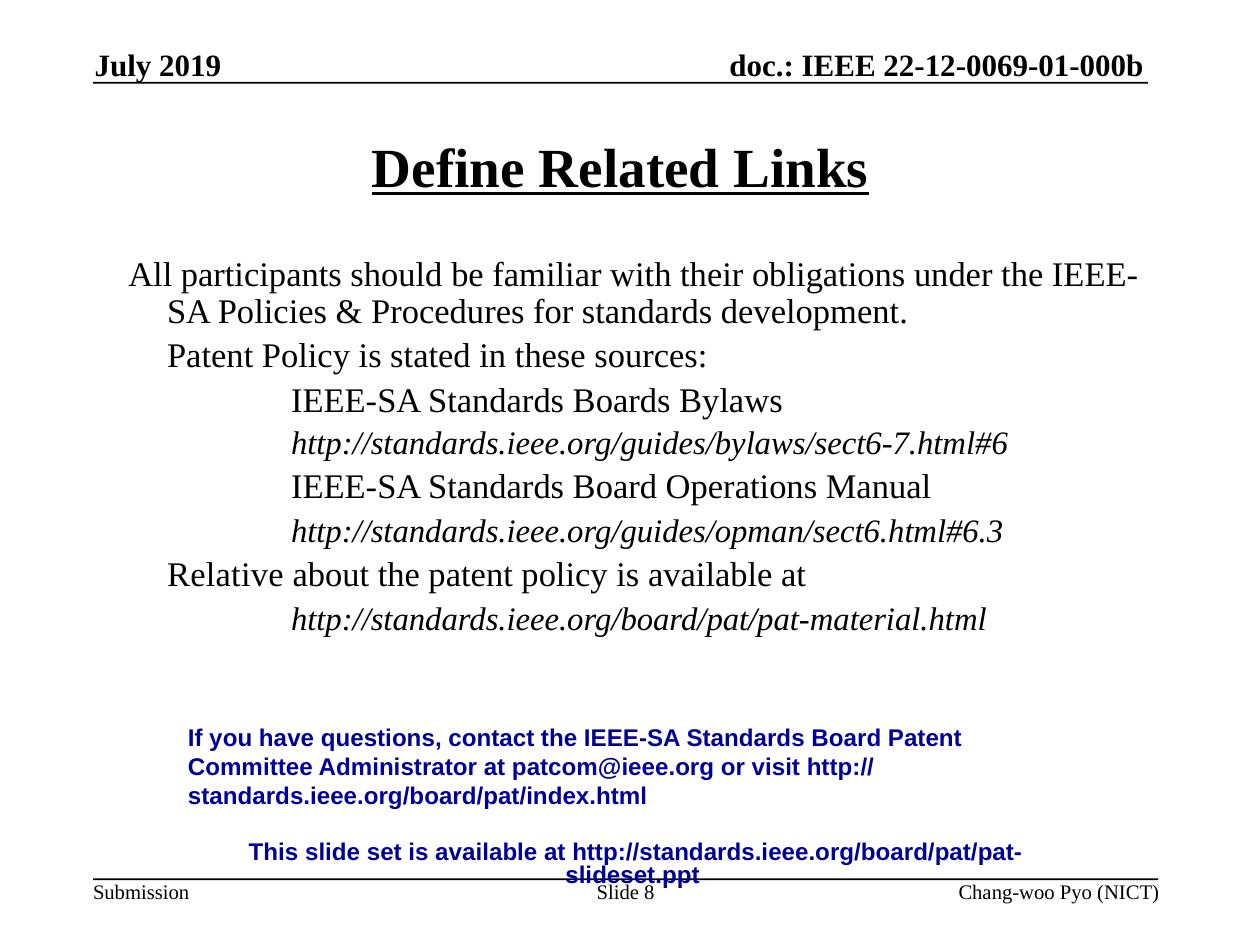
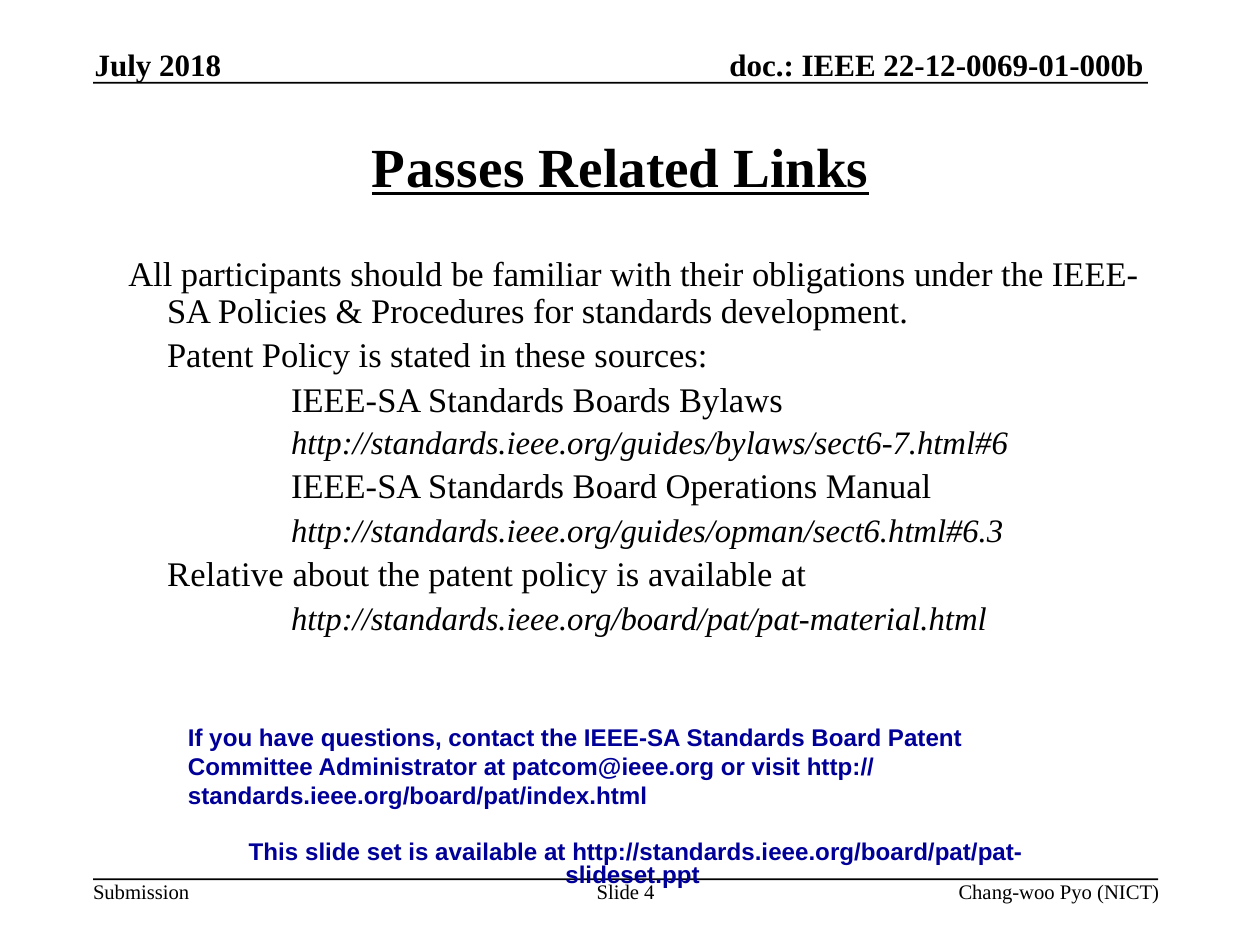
2019: 2019 -> 2018 (190, 66)
Define: Define -> Passes (448, 169)
8: 8 -> 4 (649, 893)
